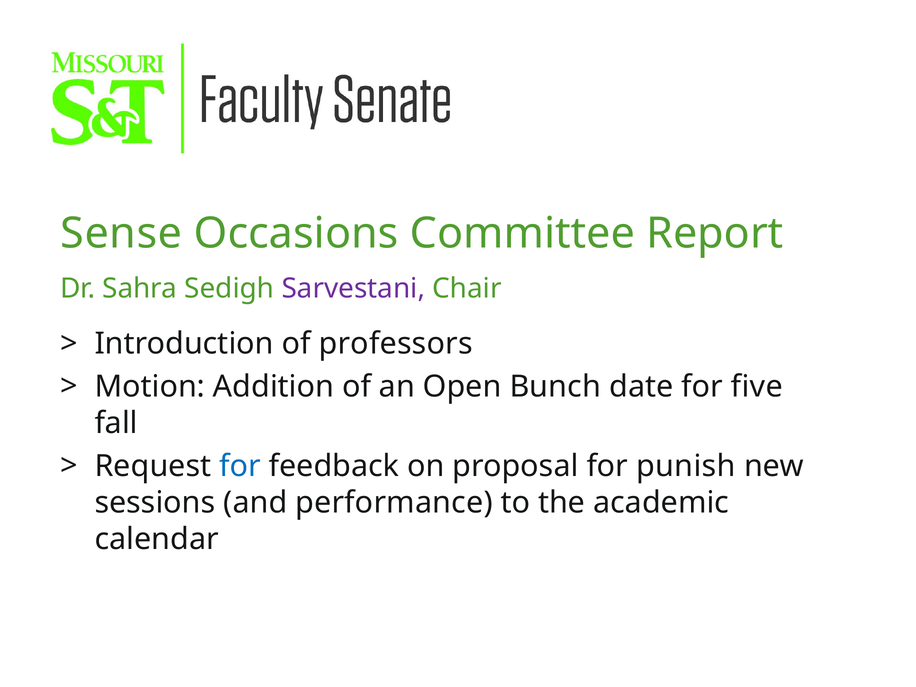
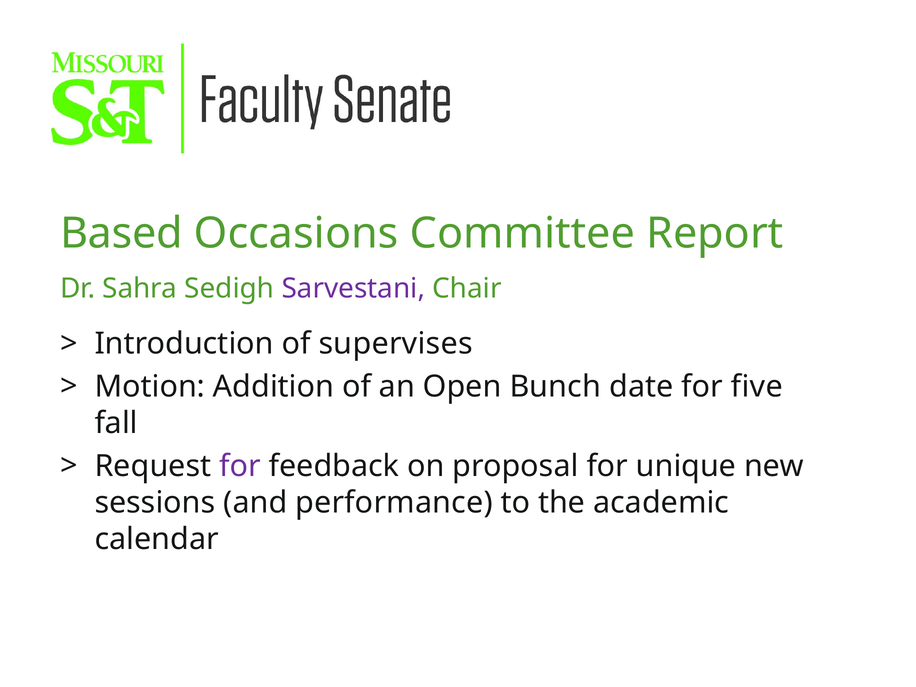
Sense: Sense -> Based (122, 234)
professors: professors -> supervises (396, 344)
for colour: blue -> purple (240, 466)
punish: punish -> unique (686, 466)
